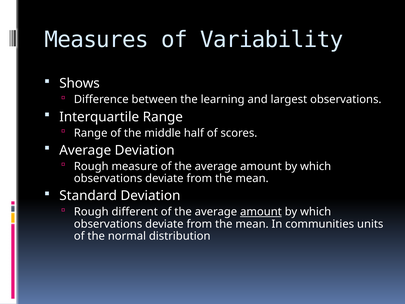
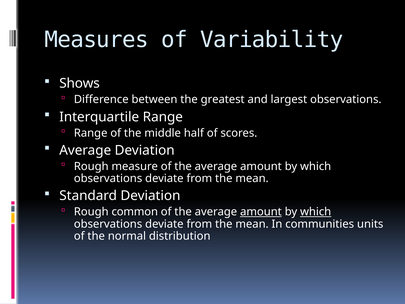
learning: learning -> greatest (223, 100)
different: different -> common (135, 212)
which underline: none -> present (316, 212)
